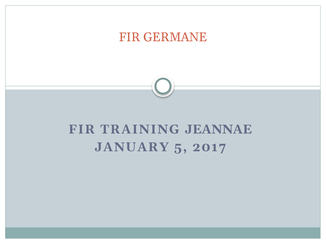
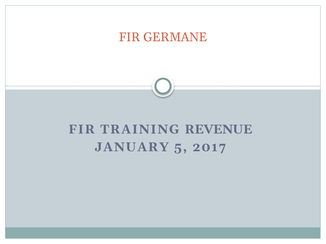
JEANNAE: JEANNAE -> REVENUE (218, 130)
